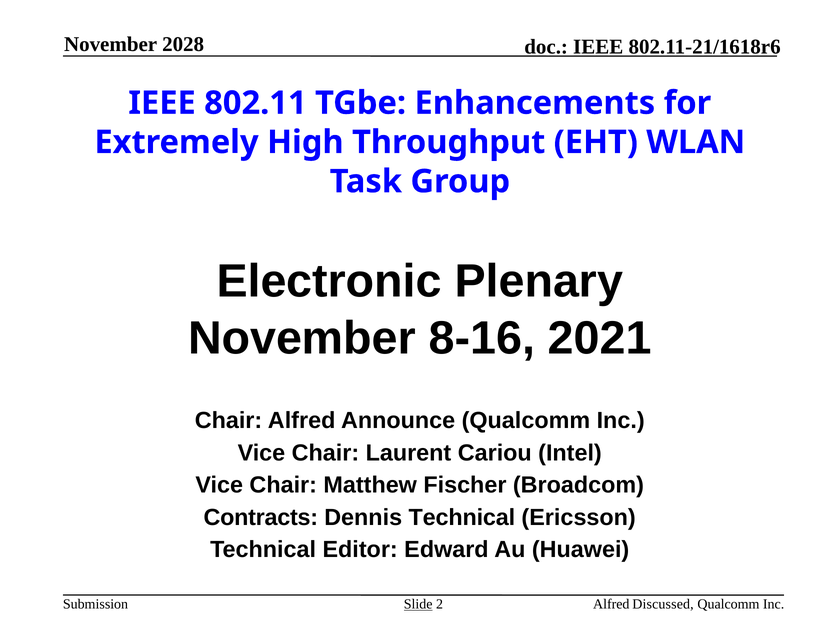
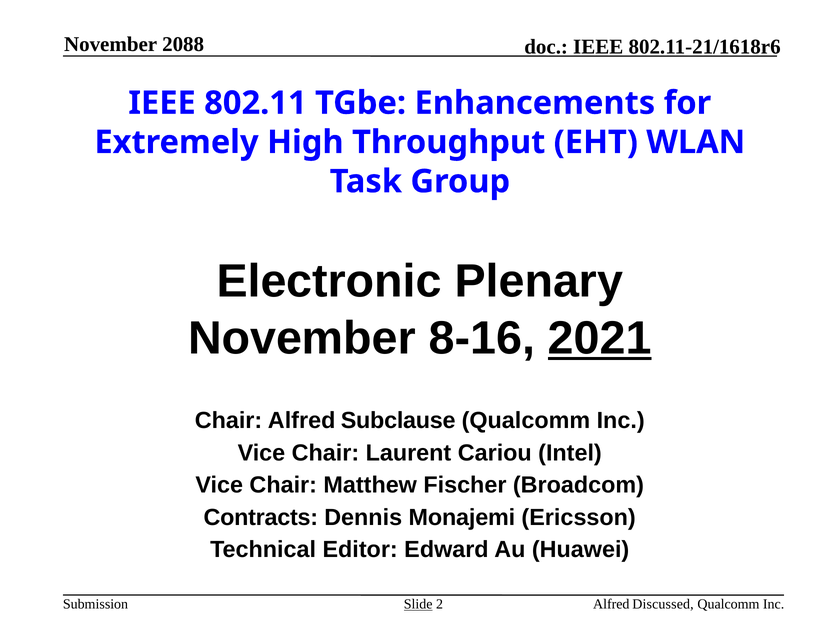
2028: 2028 -> 2088 (183, 45)
2021 underline: none -> present (600, 339)
Announce: Announce -> Subclause (398, 421)
Dennis Technical: Technical -> Monajemi (462, 517)
